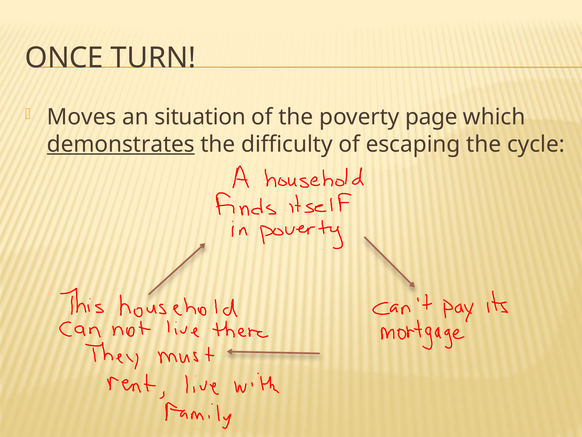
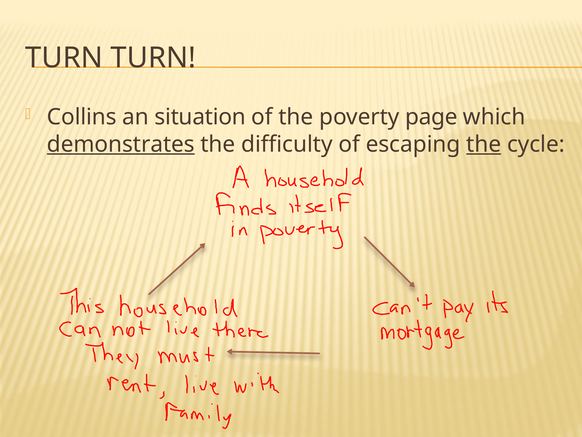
ONCE: ONCE -> TURN (64, 58)
Moves: Moves -> Collins (82, 117)
the underline: none -> present (484, 144)
